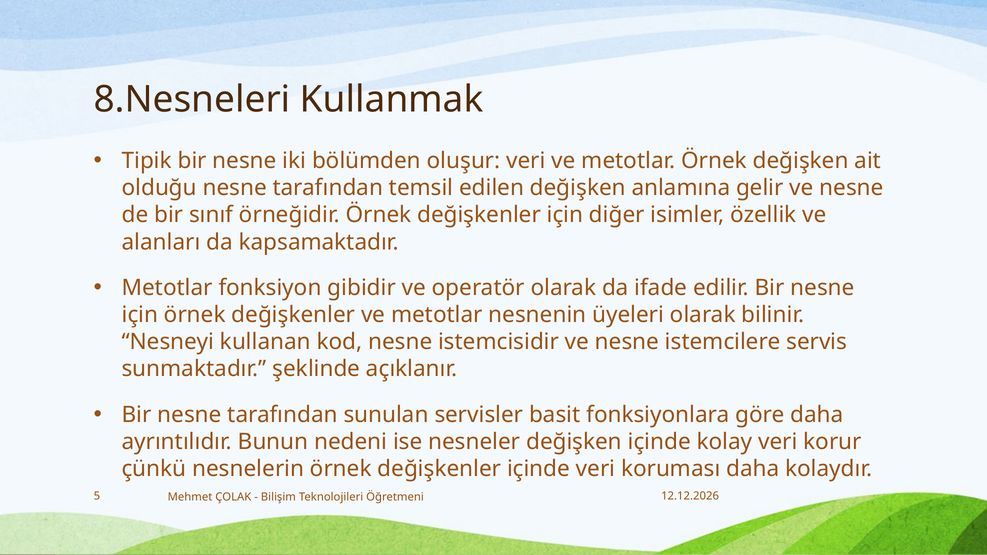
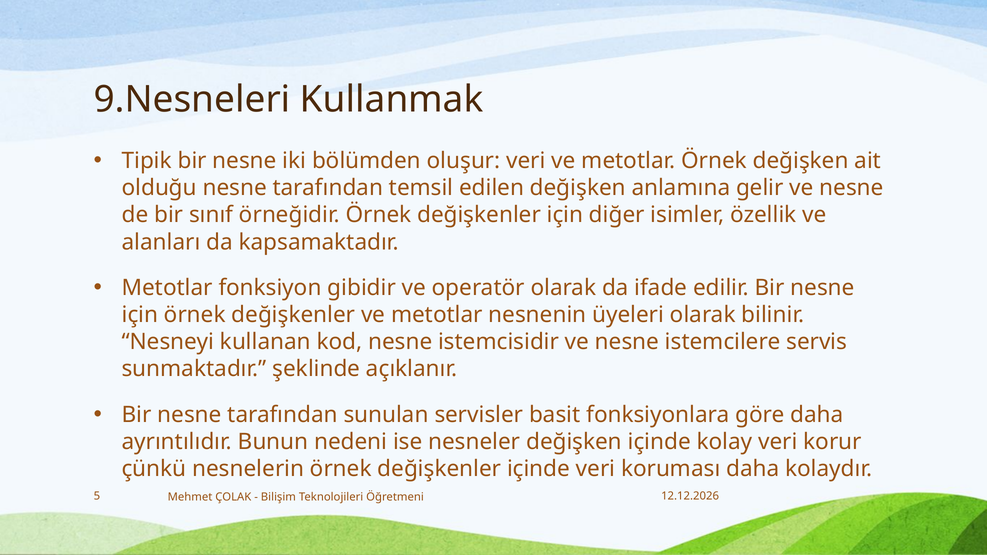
8.Nesneleri: 8.Nesneleri -> 9.Nesneleri (192, 99)
